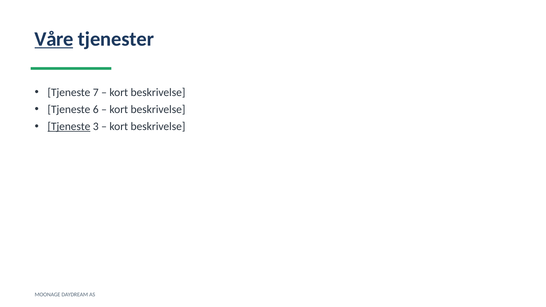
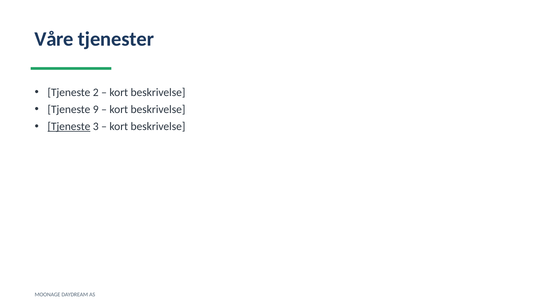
Våre underline: present -> none (54, 39)
7: 7 -> 2 (96, 92)
6: 6 -> 9 (96, 110)
